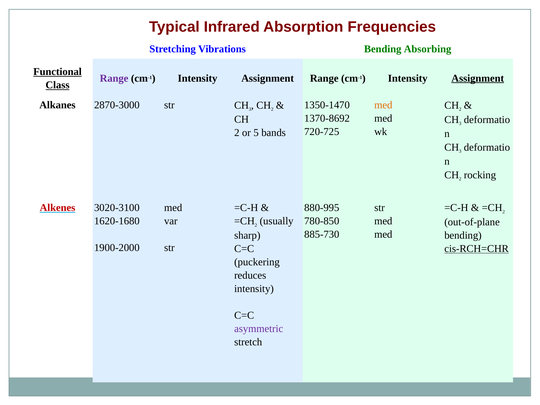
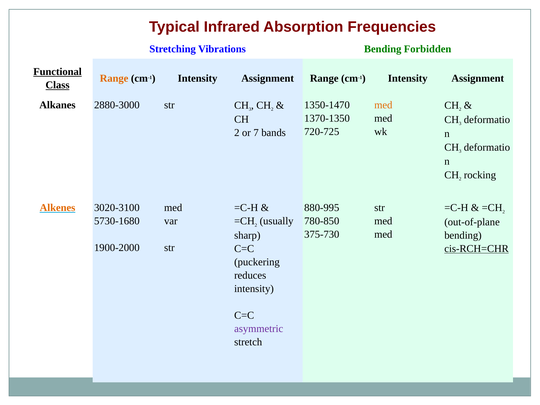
Absorbing: Absorbing -> Forbidden (428, 49)
Range colour: purple -> orange (114, 78)
Assignment underline: present -> none (478, 78)
2870-3000: 2870-3000 -> 2880-3000 (117, 105)
1370-8692: 1370-8692 -> 1370-1350 (327, 119)
5: 5 -> 7 (256, 133)
Alkenes colour: red -> orange (58, 208)
1620-1680: 1620-1680 -> 5730-1680 (117, 221)
885-730: 885-730 -> 375-730 (322, 234)
